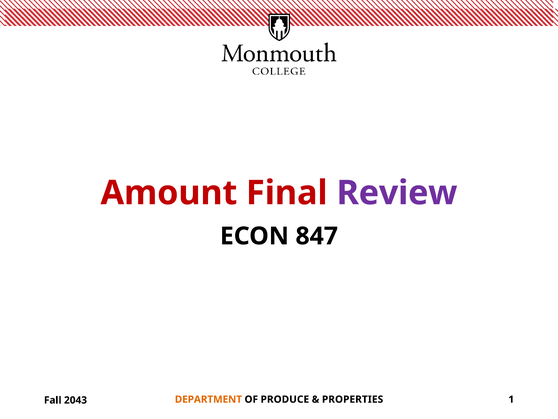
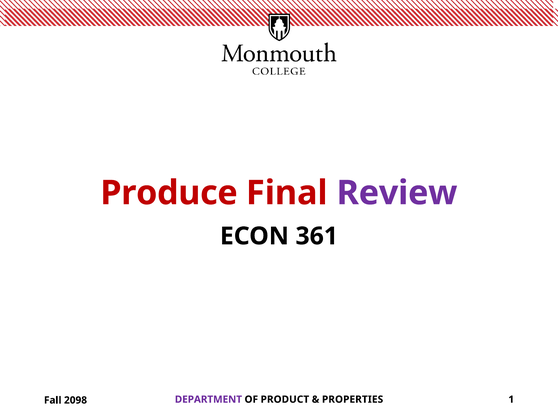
Amount: Amount -> Produce (169, 193)
847: 847 -> 361 (317, 236)
DEPARTMENT colour: orange -> purple (208, 399)
PRODUCE: PRODUCE -> PRODUCT (285, 399)
2043: 2043 -> 2098 (76, 400)
